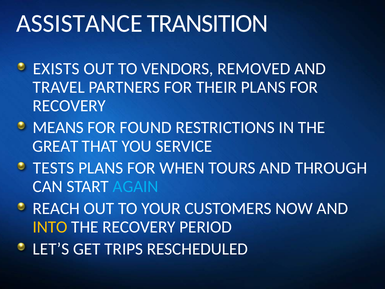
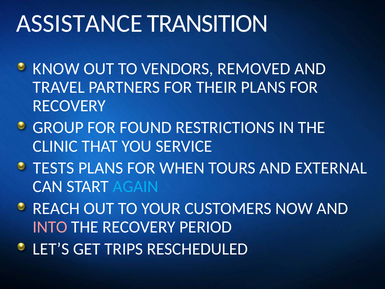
EXISTS: EXISTS -> KNOW (56, 69)
MEANS: MEANS -> GROUP (58, 127)
GREAT: GREAT -> CLINIC (55, 146)
THROUGH: THROUGH -> EXTERNAL (331, 168)
INTO colour: yellow -> pink (50, 227)
